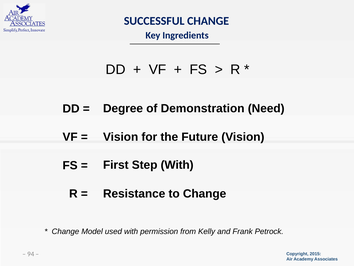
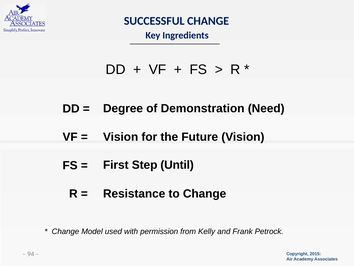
Step With: With -> Until (177, 165)
